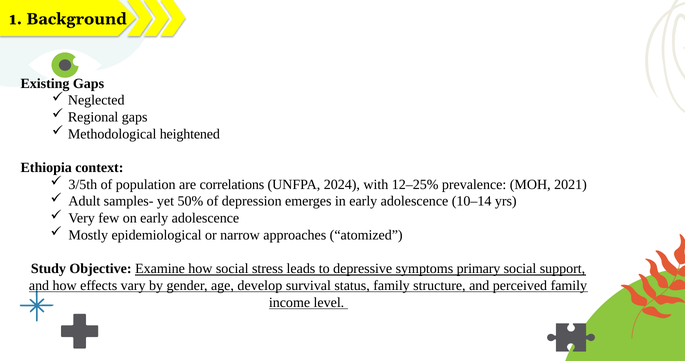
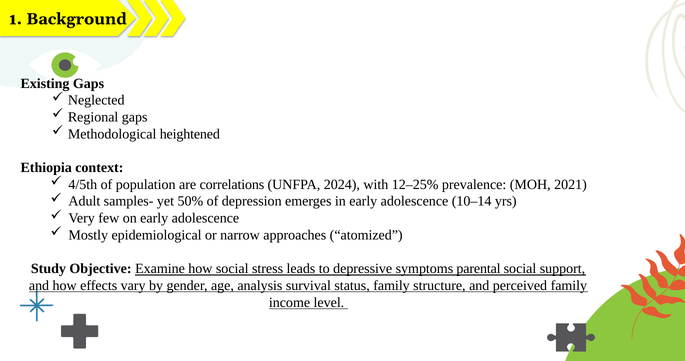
3/5th: 3/5th -> 4/5th (83, 184)
primary: primary -> parental (479, 268)
develop: develop -> analysis (260, 285)
